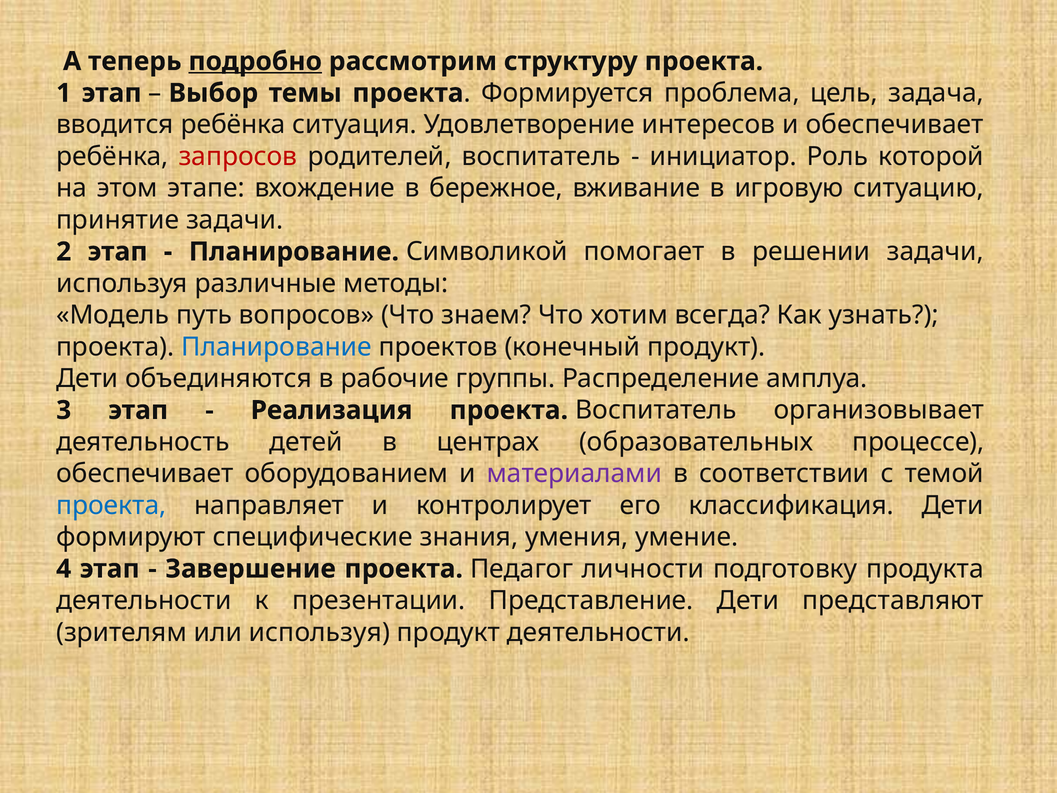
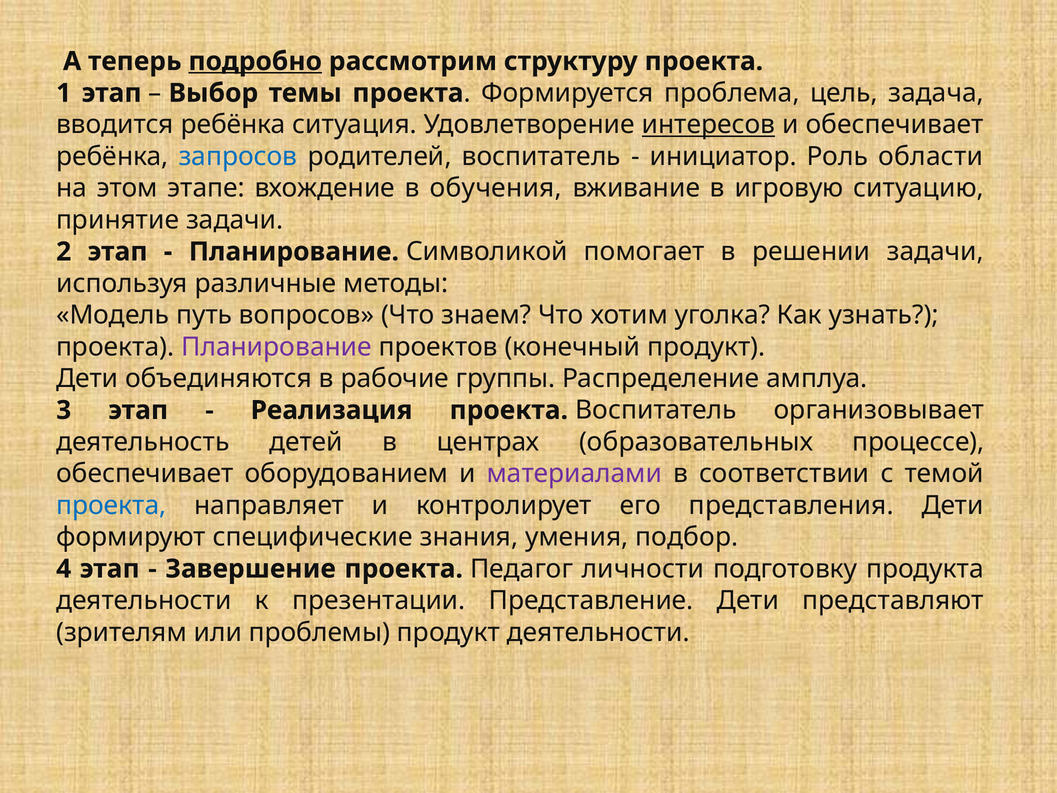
интересов underline: none -> present (708, 125)
запросов colour: red -> blue (238, 156)
которой: которой -> области (931, 156)
бережное: бережное -> обучения (496, 188)
всегда: всегда -> уголка (722, 315)
Планирование colour: blue -> purple (277, 347)
классификация: классификация -> представления (791, 505)
умение: умение -> подбор (687, 537)
или используя: используя -> проблемы (320, 632)
